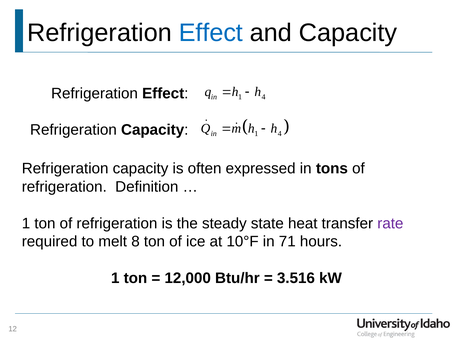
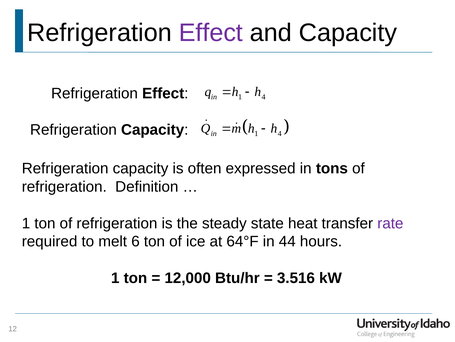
Effect colour: blue -> purple (211, 33)
8: 8 -> 6 (135, 241)
10°F: 10°F -> 64°F (243, 241)
71: 71 -> 44 (287, 241)
